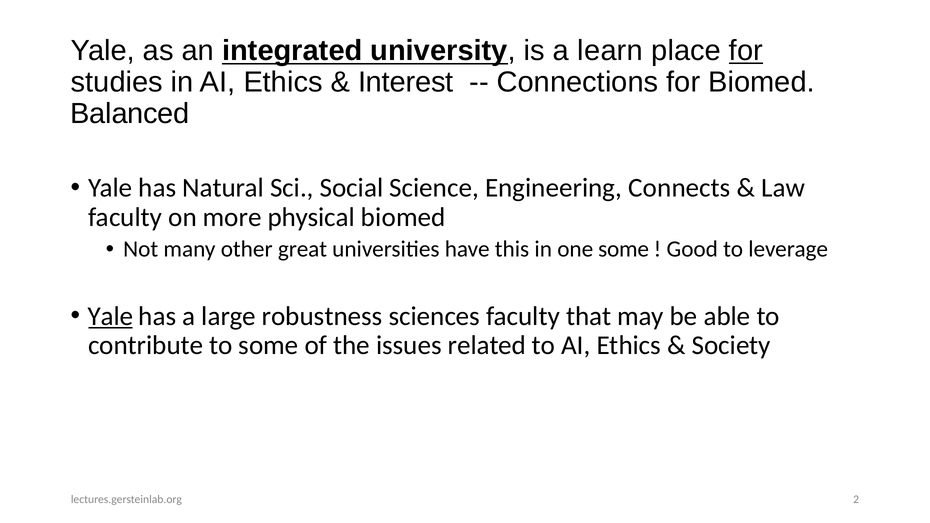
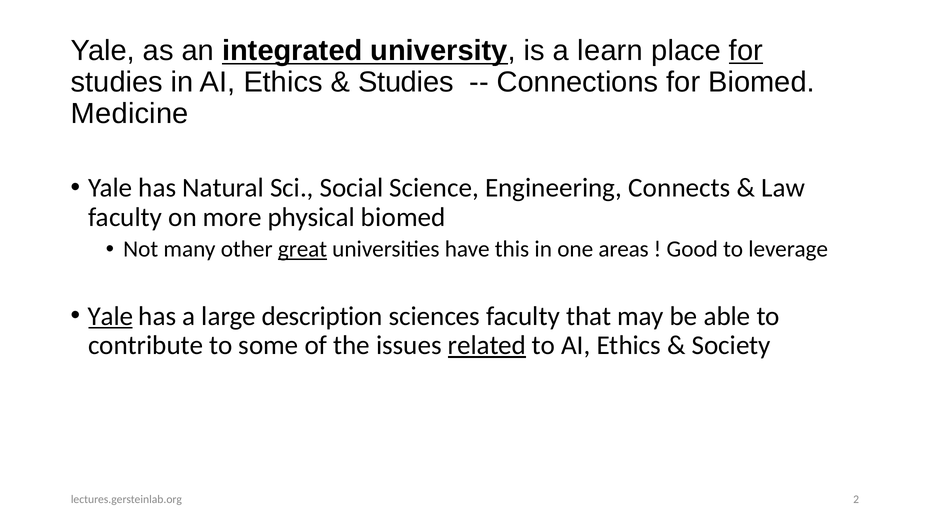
Interest: Interest -> Studies (406, 82)
Balanced: Balanced -> Medicine (130, 114)
great underline: none -> present (302, 249)
one some: some -> areas (624, 249)
robustness: robustness -> description (322, 316)
related underline: none -> present (487, 345)
